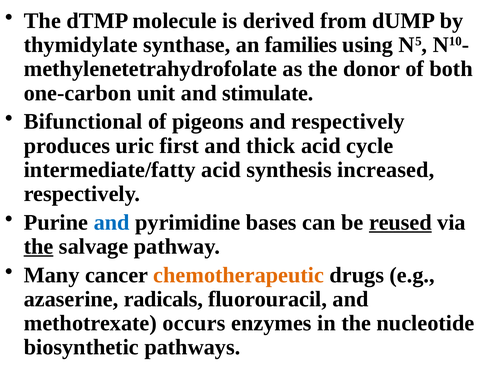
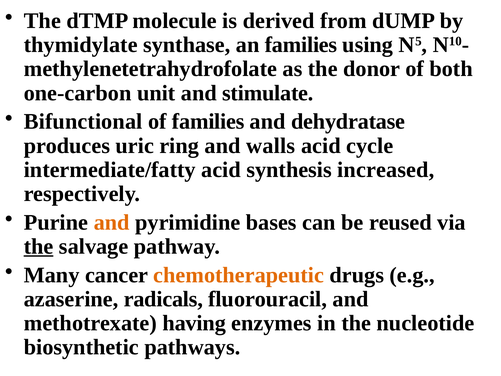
of pigeons: pigeons -> families (208, 122)
and respectively: respectively -> dehydratase (348, 122)
first: first -> ring (179, 146)
thick: thick -> walls (271, 146)
and colour: blue -> orange (112, 222)
reused underline: present -> none (400, 222)
occurs: occurs -> having (194, 323)
